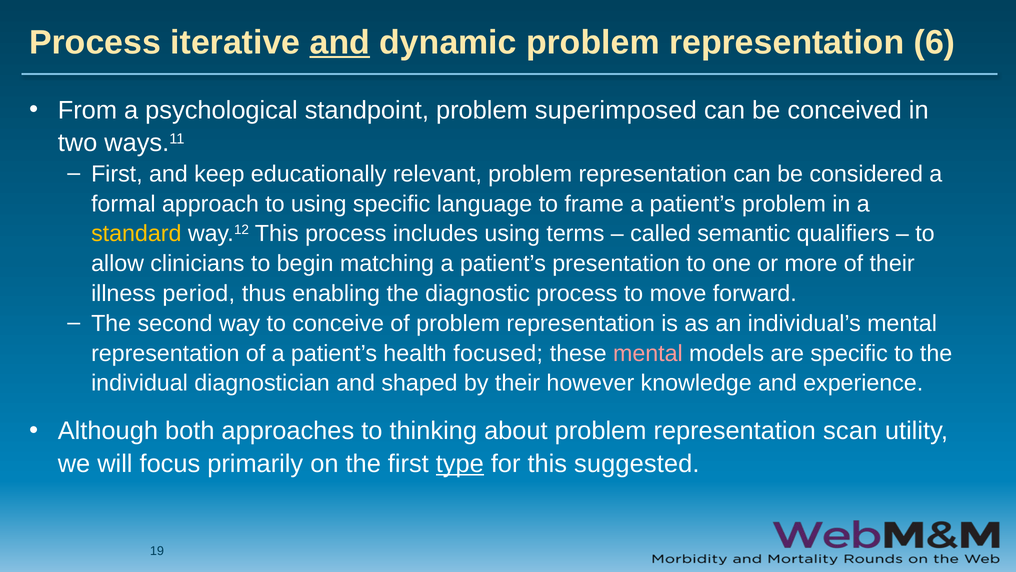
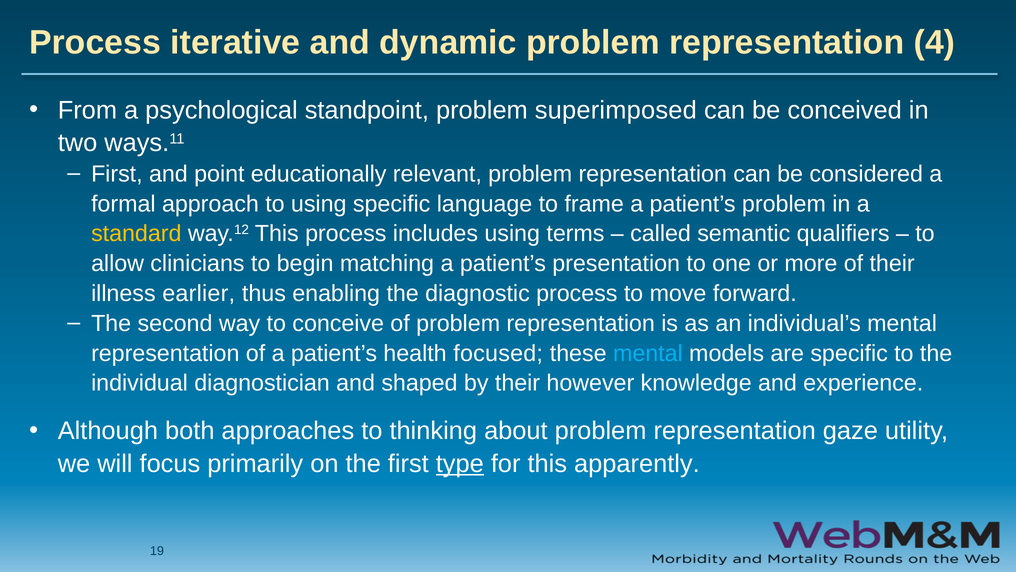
and underline: present -> none (340, 43)
6: 6 -> 4 (934, 43)
keep: keep -> point (219, 174)
period: period -> earlier (199, 293)
mental colour: pink -> light blue (648, 353)
scan: scan -> gaze (850, 431)
suggested: suggested -> apparently (637, 463)
